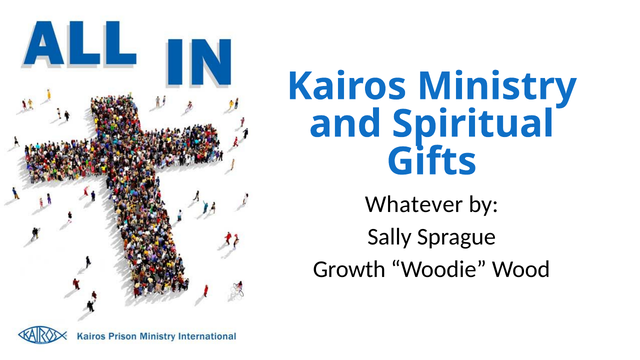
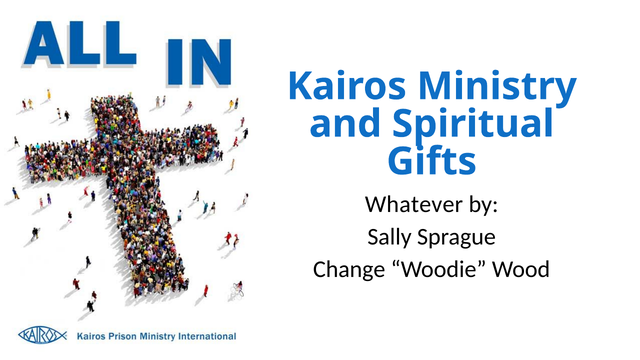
Growth: Growth -> Change (349, 269)
